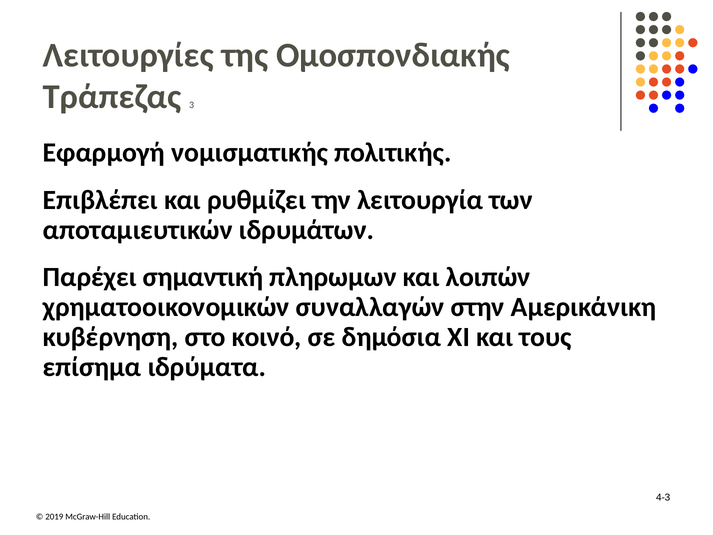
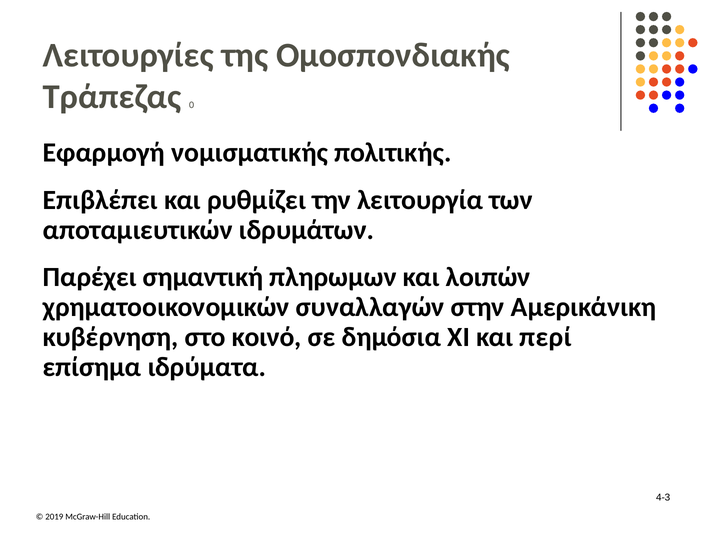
3: 3 -> 0 (192, 105)
τους: τους -> περί (545, 337)
